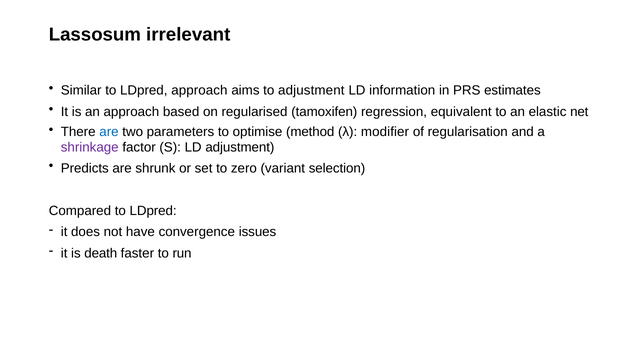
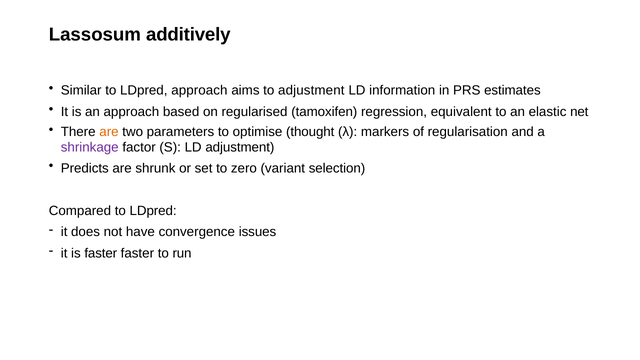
irrelevant: irrelevant -> additively (188, 34)
are colour: blue -> orange (109, 132)
method: method -> thought (310, 132)
modifier: modifier -> markers (385, 132)
is death: death -> faster (101, 253)
